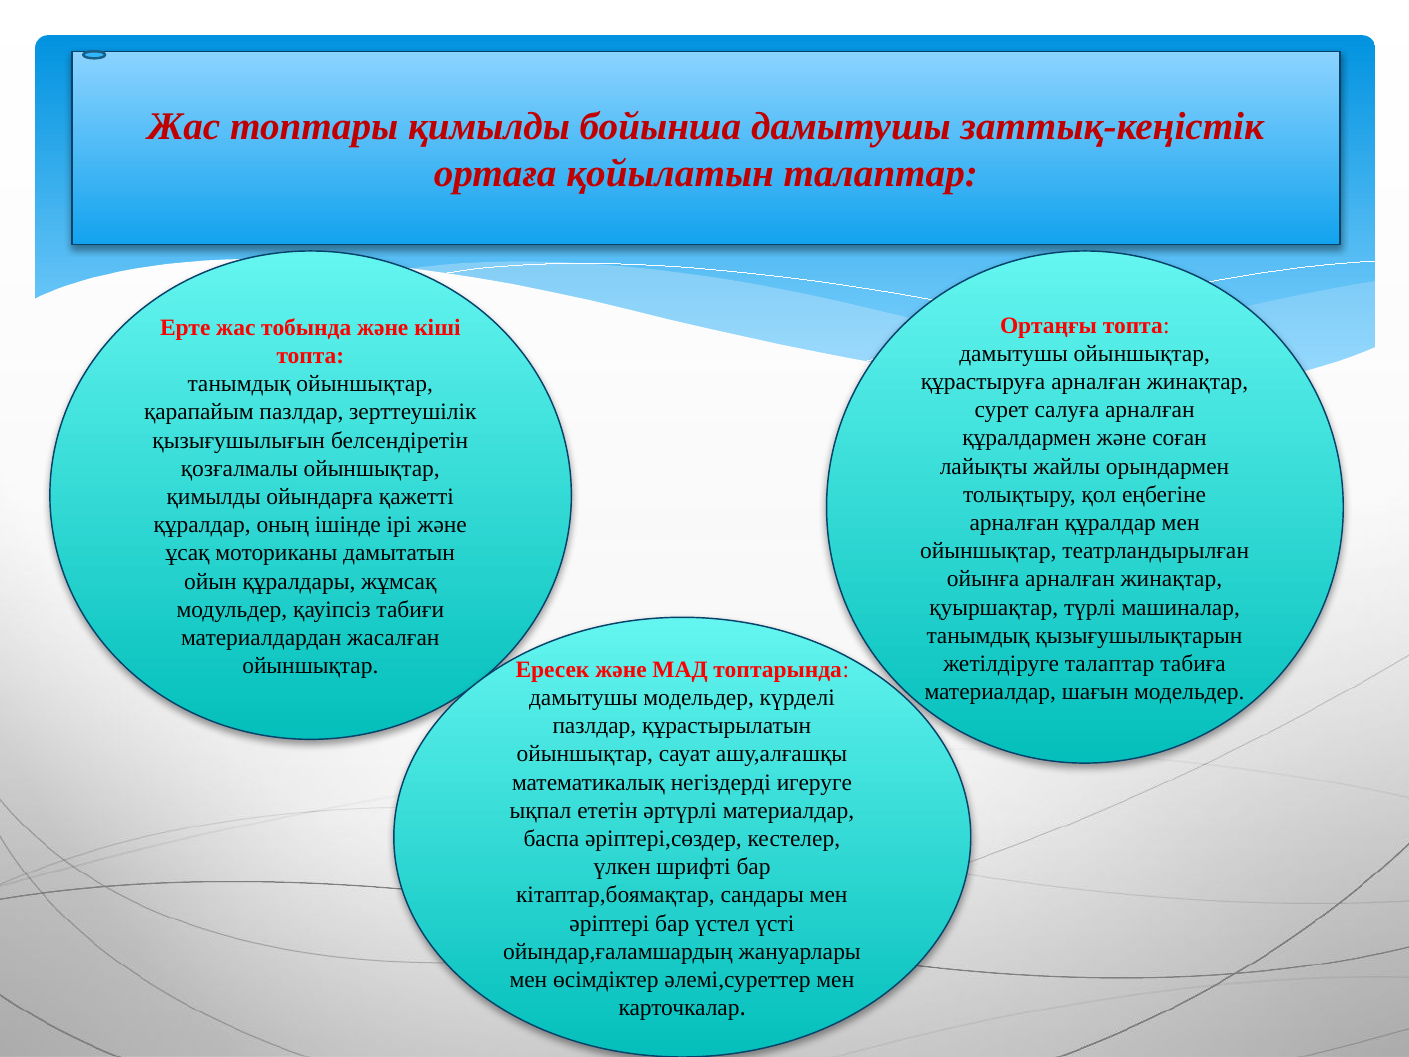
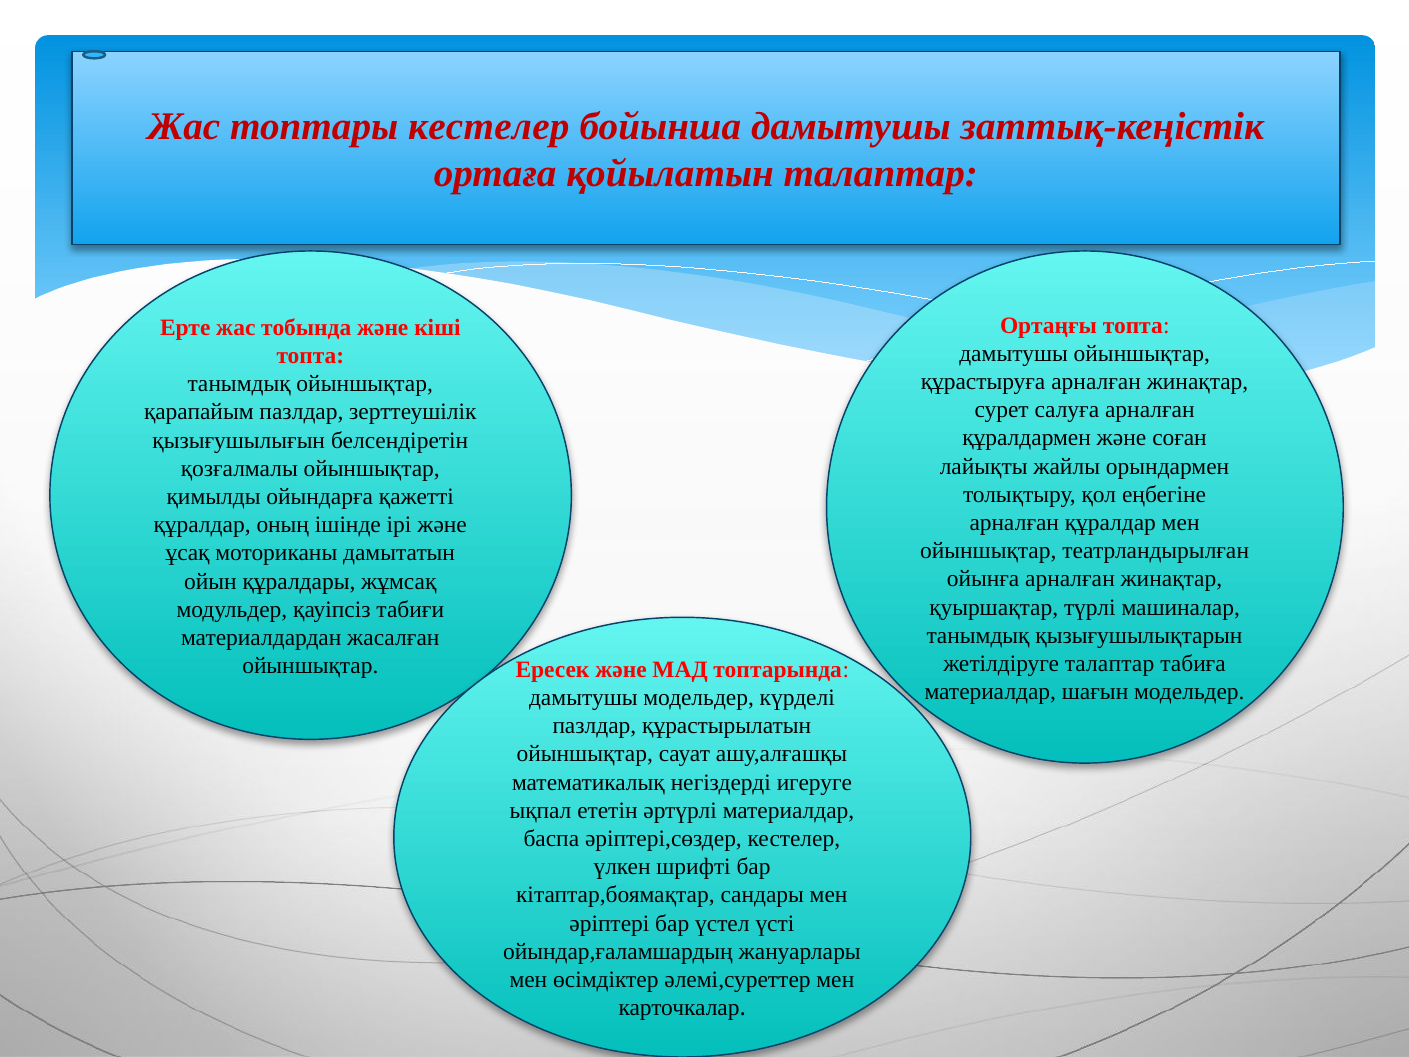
топтары қимылды: қимылды -> кестелер (489, 127)
